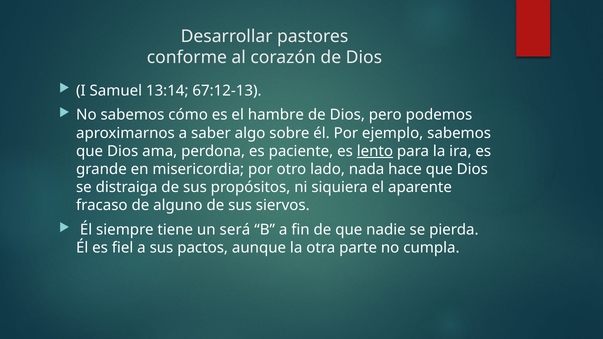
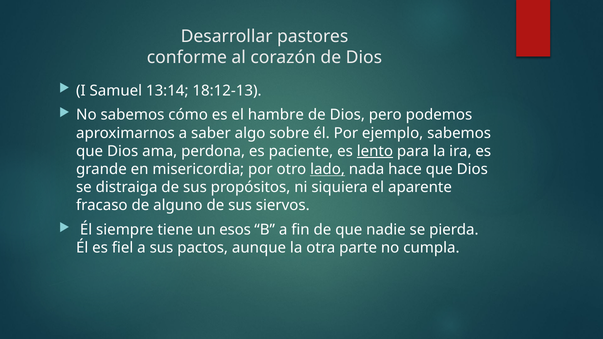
67:12-13: 67:12-13 -> 18:12-13 (227, 91)
lado underline: none -> present (328, 169)
será: será -> esos (235, 230)
